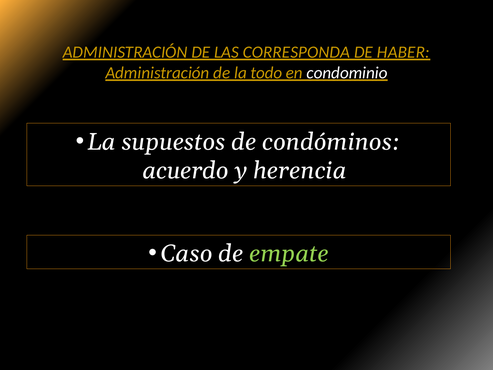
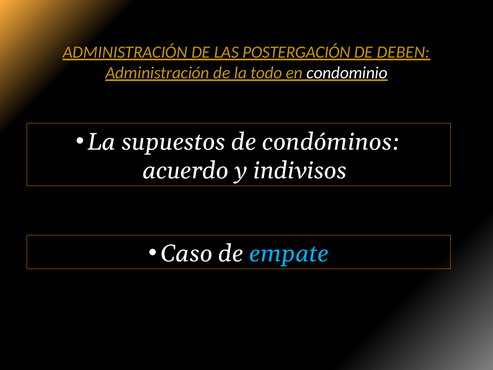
CORRESPONDA: CORRESPONDA -> POSTERGACIÓN (297, 52)
HABER: HABER -> DEBEN (403, 52)
herencia: herencia -> indivisos (300, 170)
empate colour: light green -> light blue (289, 253)
